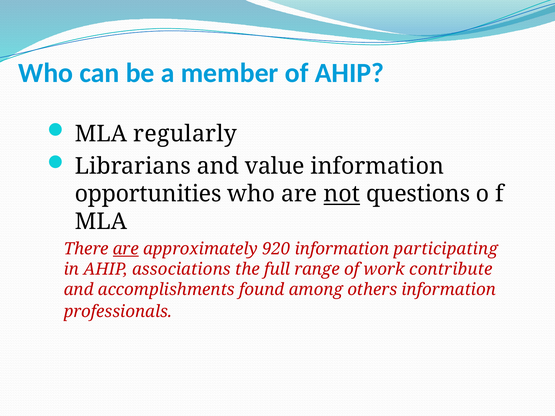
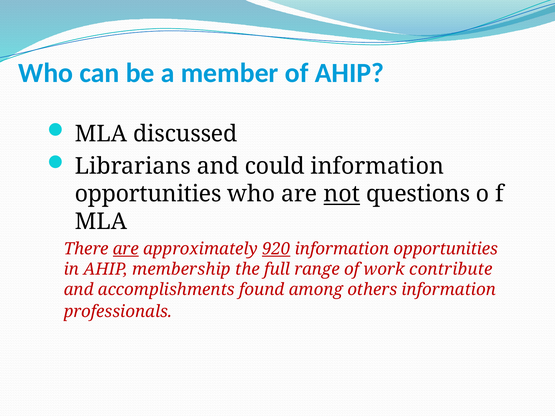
regularly: regularly -> discussed (185, 134)
value: value -> could (275, 166)
920 underline: none -> present (276, 249)
participating: participating -> opportunities (446, 249)
associations: associations -> membership (181, 269)
